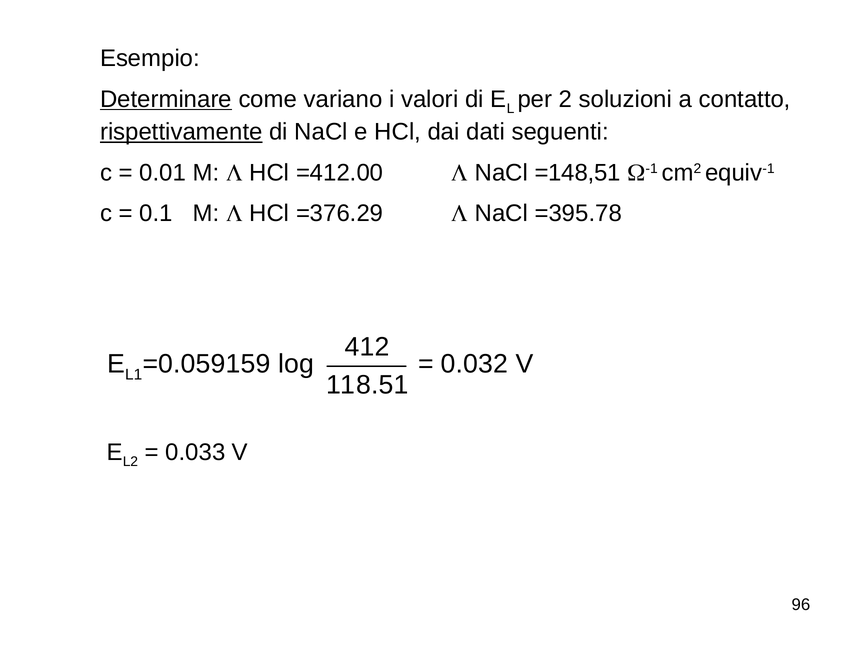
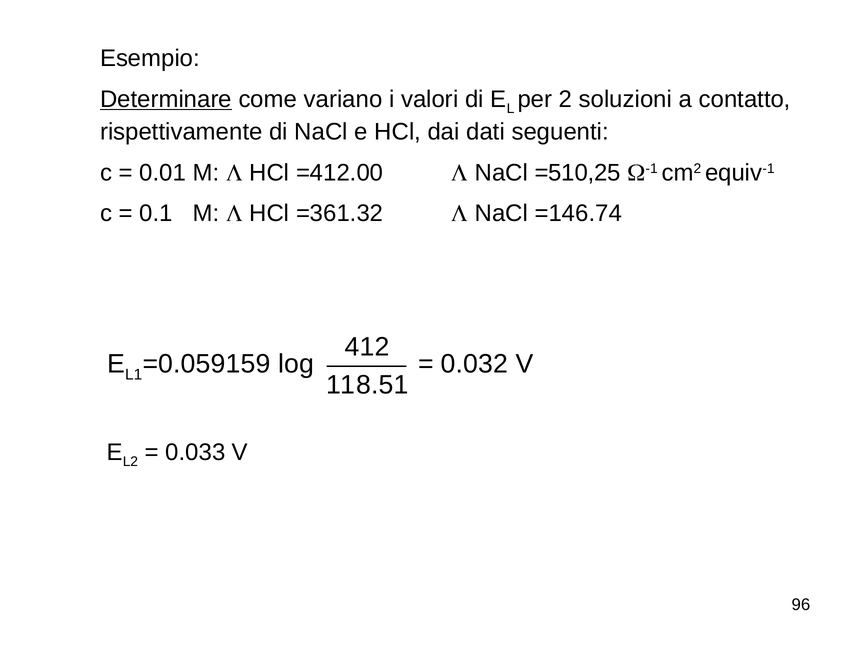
rispettivamente underline: present -> none (181, 132)
=148,51: =148,51 -> =510,25 (578, 173)
=376.29: =376.29 -> =361.32 (340, 213)
=395.78: =395.78 -> =146.74 (578, 213)
